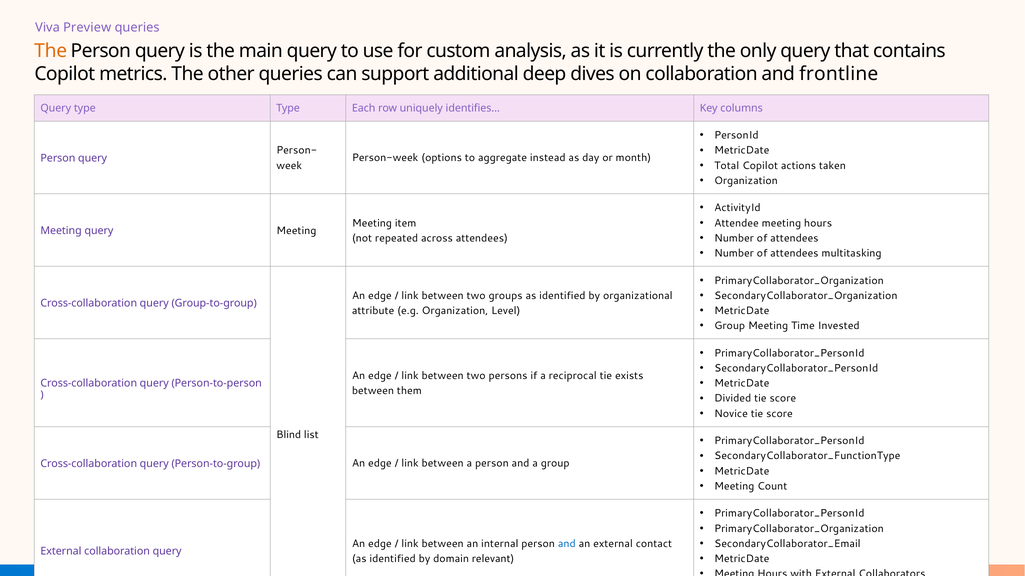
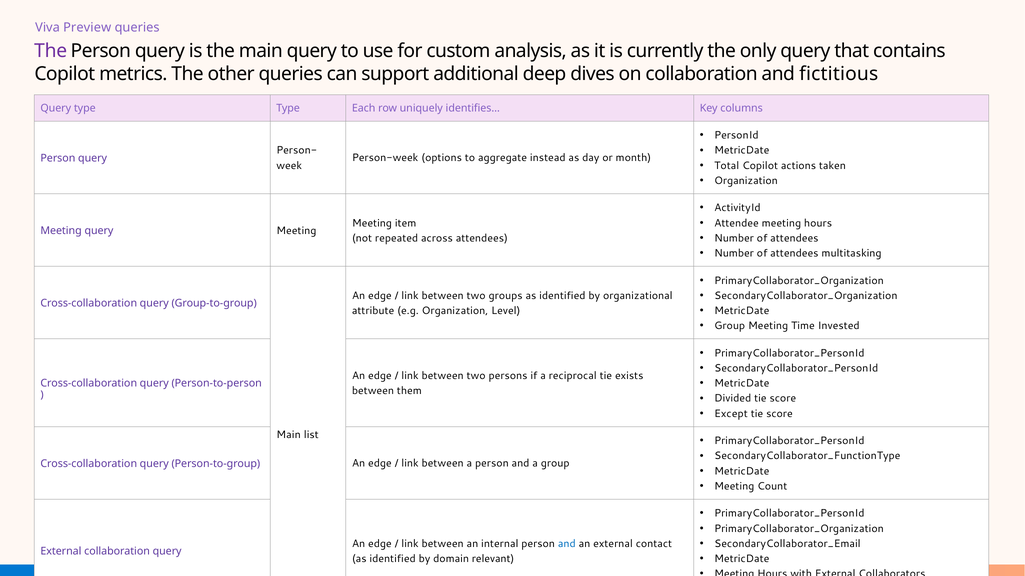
The colour: orange -> purple (51, 51)
frontline: frontline -> fictitious (839, 74)
Novice: Novice -> Except (731, 414)
Blind: Blind -> Main (289, 435)
